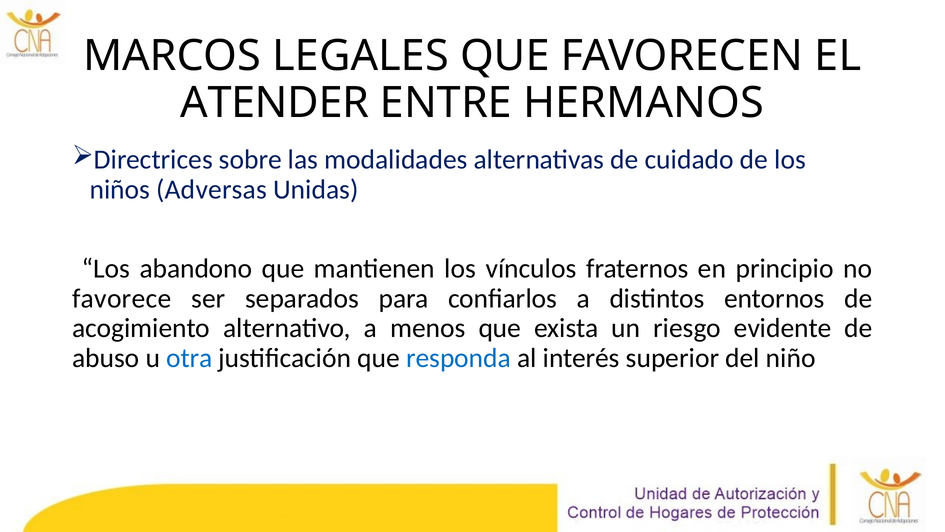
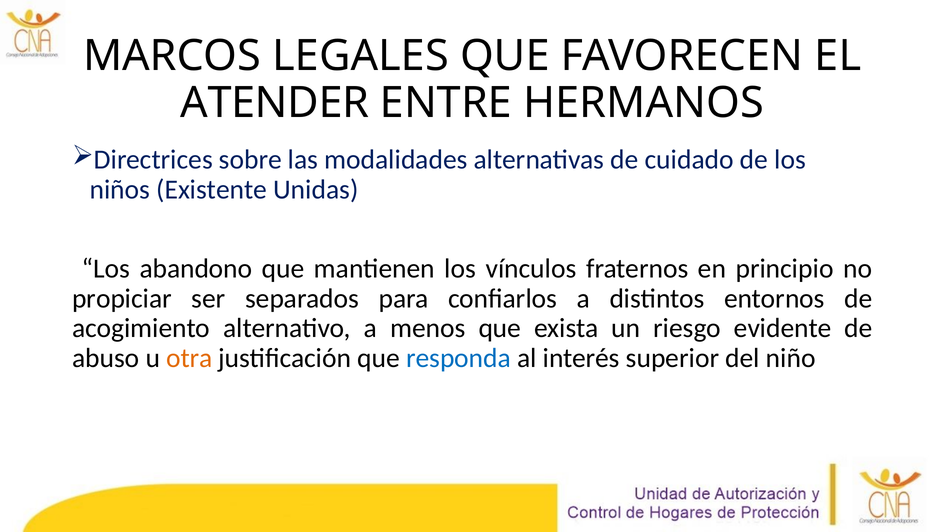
Adversas: Adversas -> Existente (212, 189)
favorece: favorece -> propiciar (122, 298)
otra colour: blue -> orange (189, 358)
